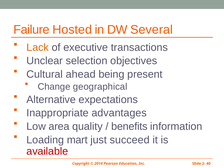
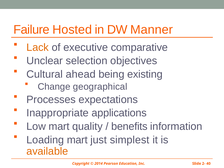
Several: Several -> Manner (152, 30)
transactions: transactions -> comparative (139, 47)
present: present -> existing (145, 74)
Alternative: Alternative -> Processes (51, 100)
advantages: advantages -> applications (119, 113)
Low area: area -> mart (59, 126)
succeed: succeed -> simplest (130, 140)
available colour: red -> orange (47, 151)
